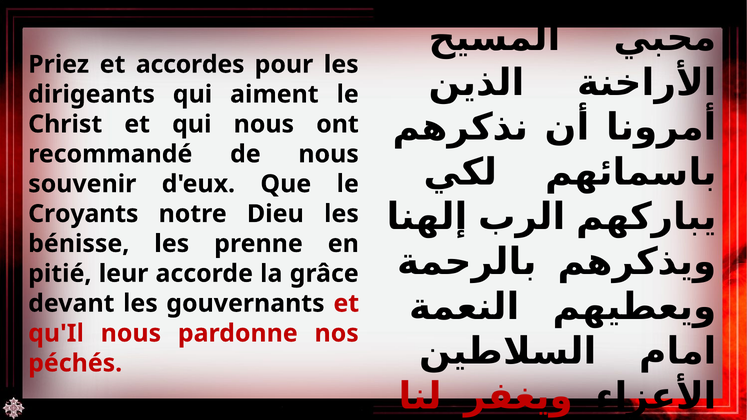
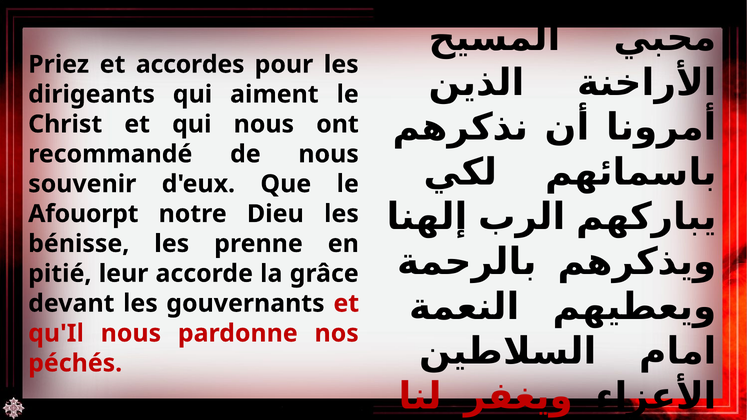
Croyants: Croyants -> Afouorpt (83, 214)
